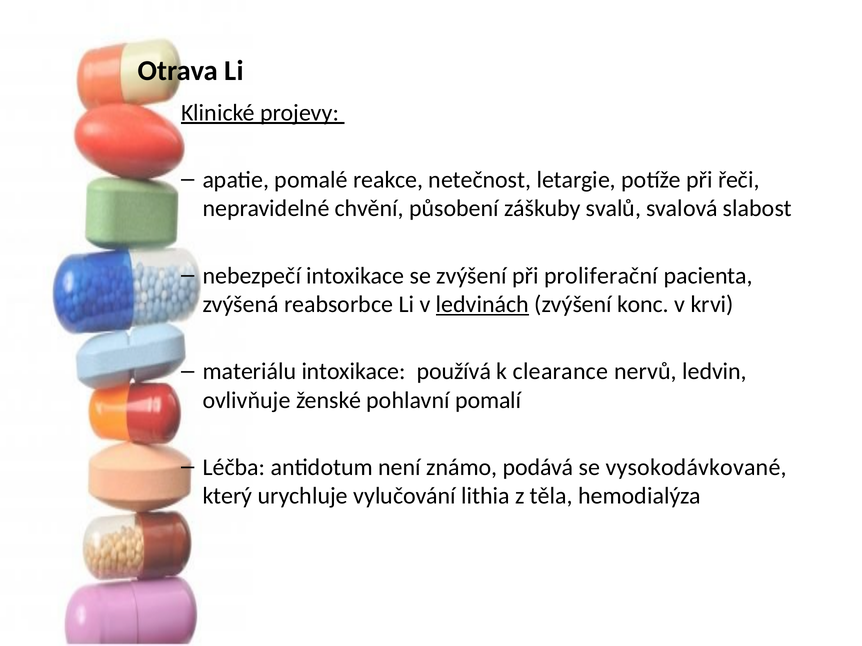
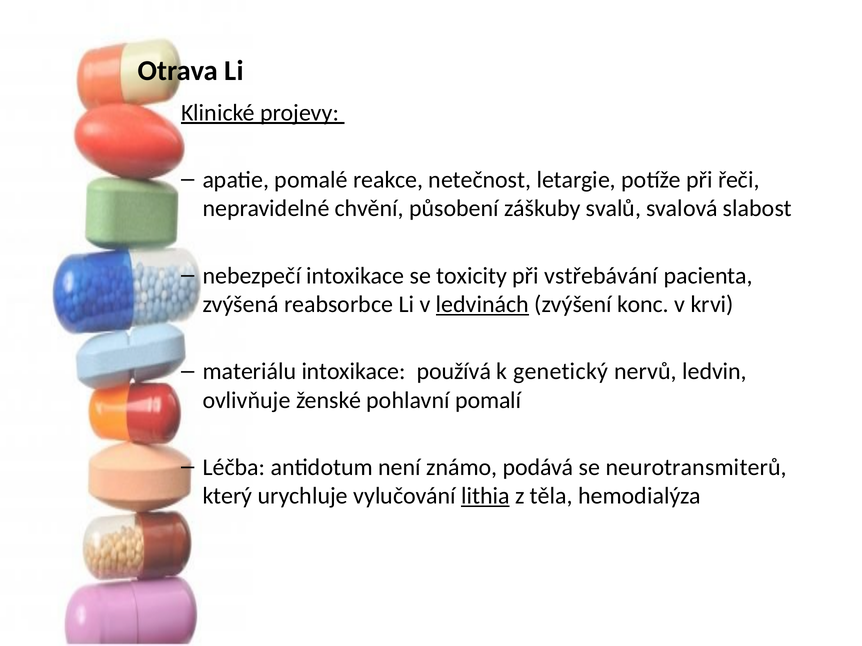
se zvýšení: zvýšení -> toxicity (472, 276)
proliferační: proliferační -> vstřebávání (601, 276)
clearance: clearance -> genetický (561, 372)
vysokodávkované: vysokodávkované -> neurotransmiterů (696, 468)
lithia underline: none -> present (485, 496)
